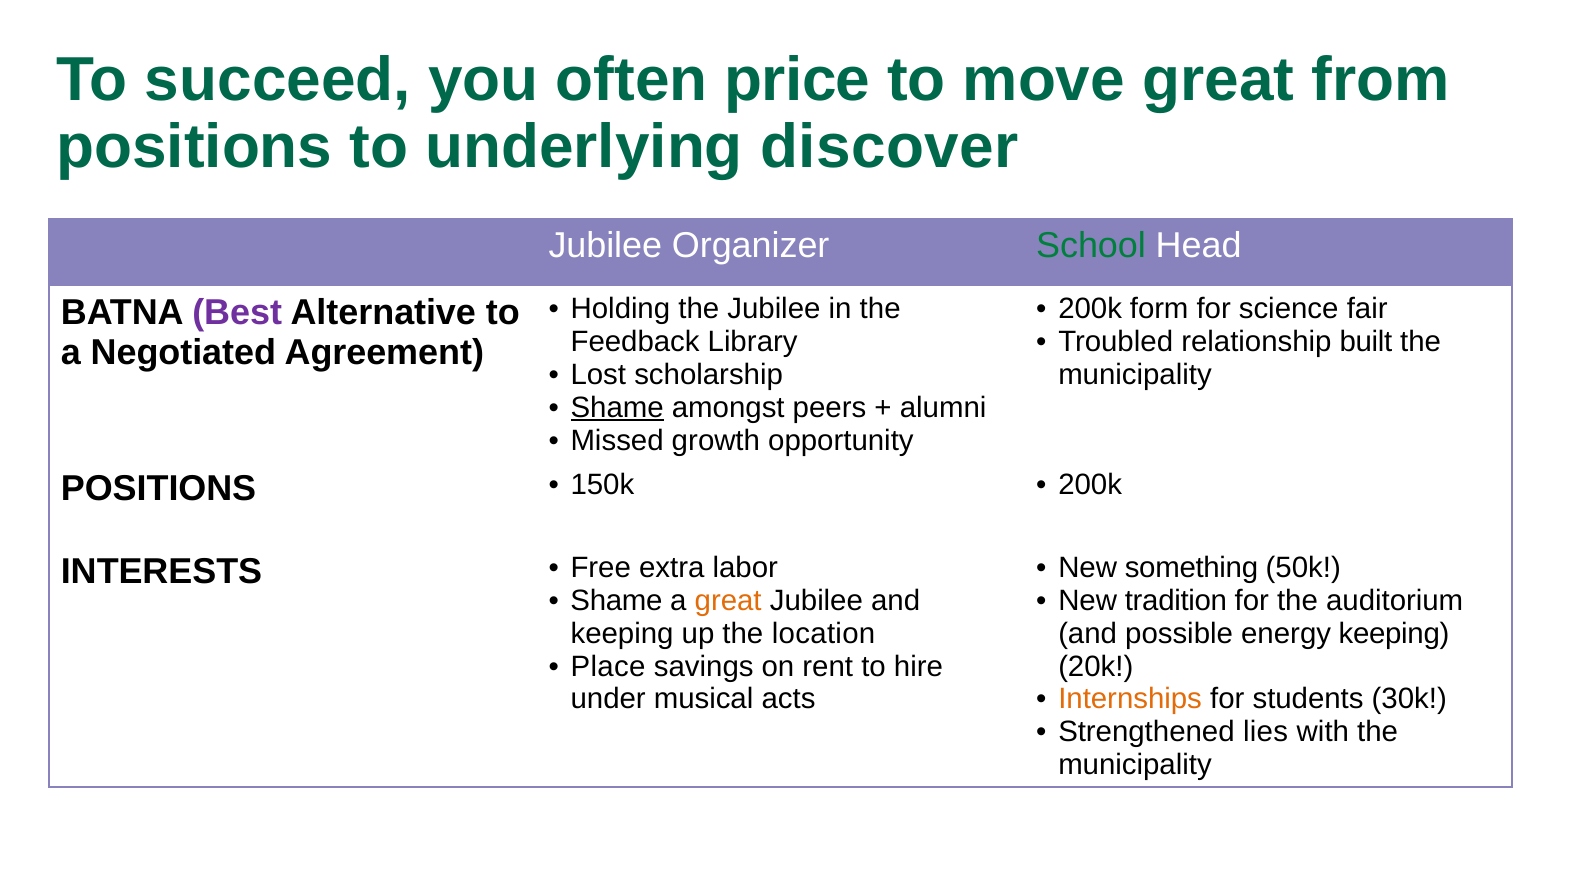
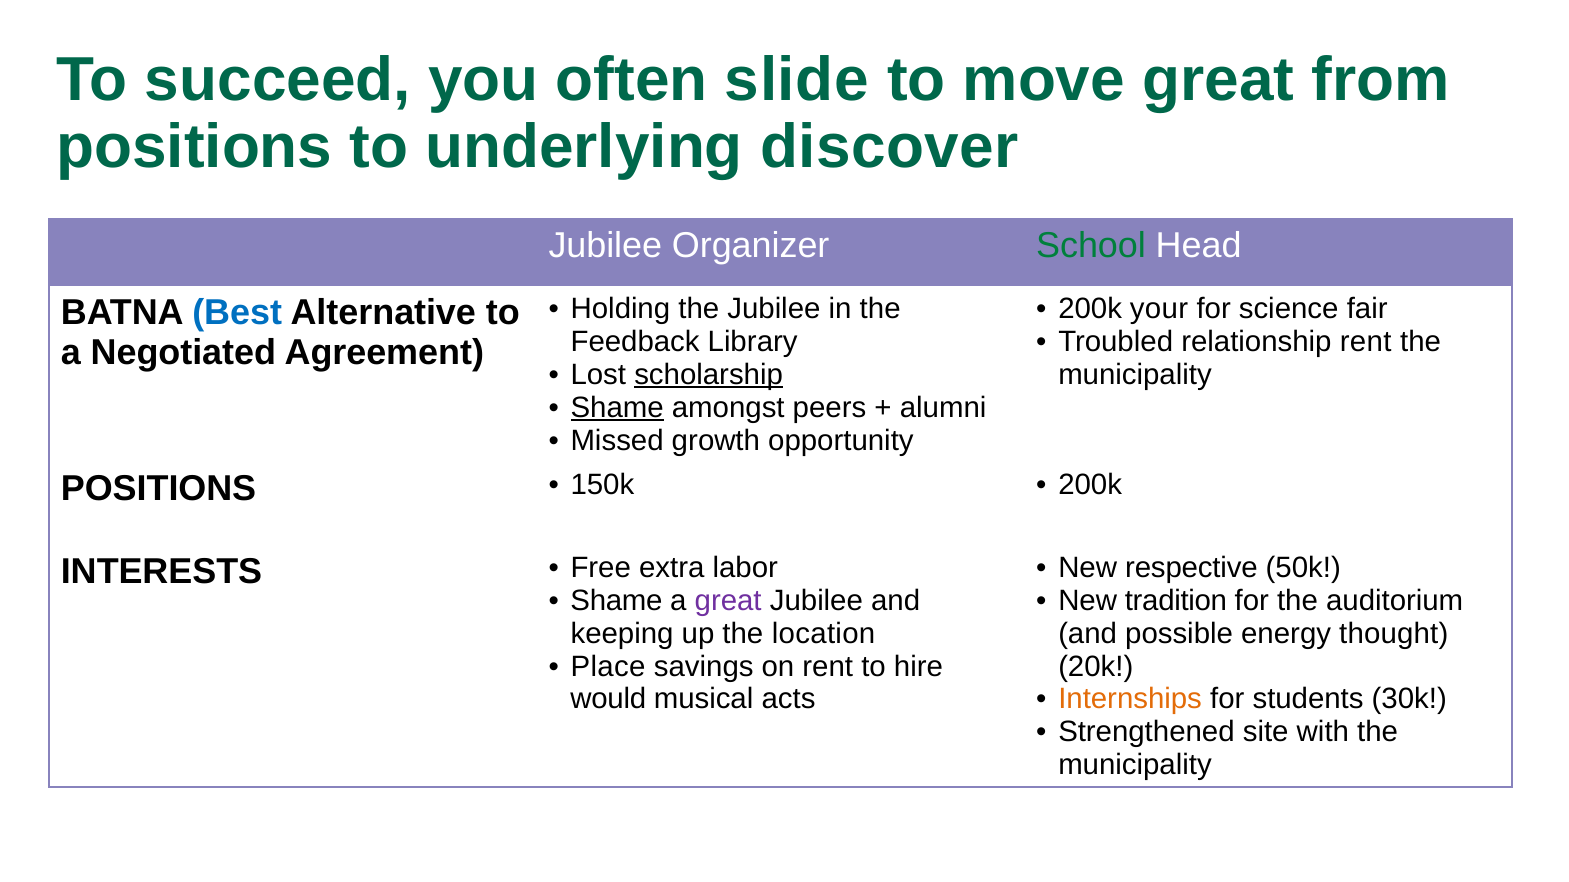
price: price -> slide (797, 80)
form: form -> your (1159, 309)
Best colour: purple -> blue (237, 313)
relationship built: built -> rent (1366, 342)
scholarship underline: none -> present (709, 375)
something: something -> respective (1191, 568)
great colour: orange -> purple (728, 601)
energy keeping: keeping -> thought (1394, 634)
under: under -> would (608, 700)
lies: lies -> site (1266, 733)
